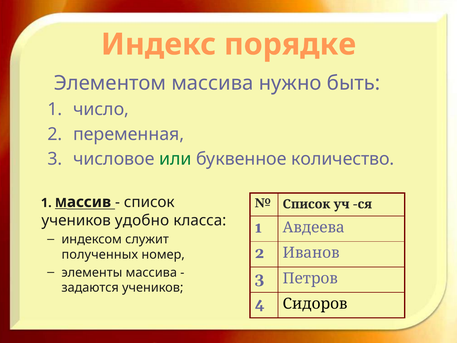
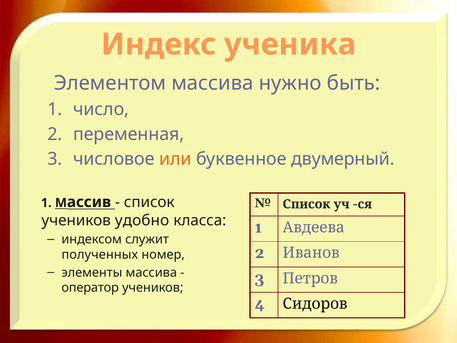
порядке: порядке -> ученика (290, 44)
или colour: green -> orange (175, 159)
количество: количество -> двумерный (343, 159)
задаются: задаются -> оператор (90, 288)
